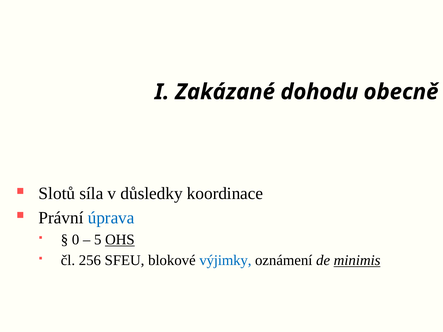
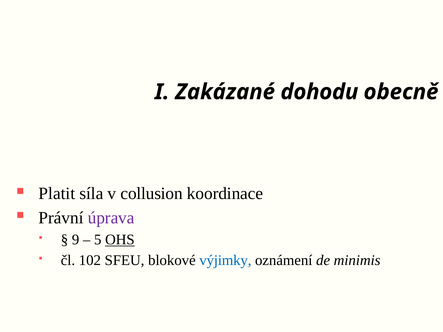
Slotů: Slotů -> Platit (57, 194)
důsledky: důsledky -> collusion (152, 194)
úprava colour: blue -> purple (111, 218)
0: 0 -> 9 (76, 240)
256: 256 -> 102 (90, 261)
minimis underline: present -> none (357, 261)
